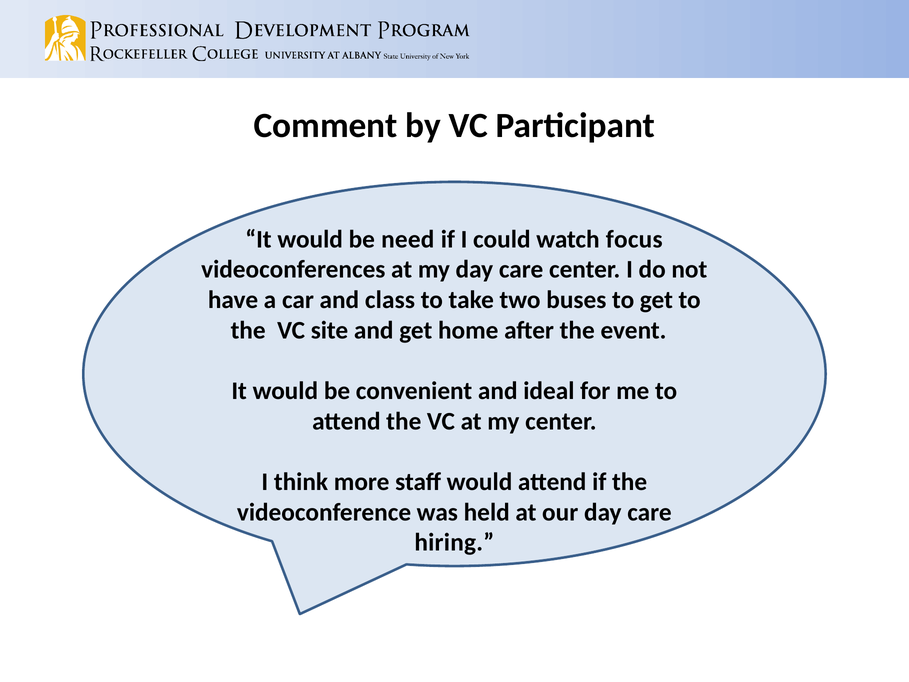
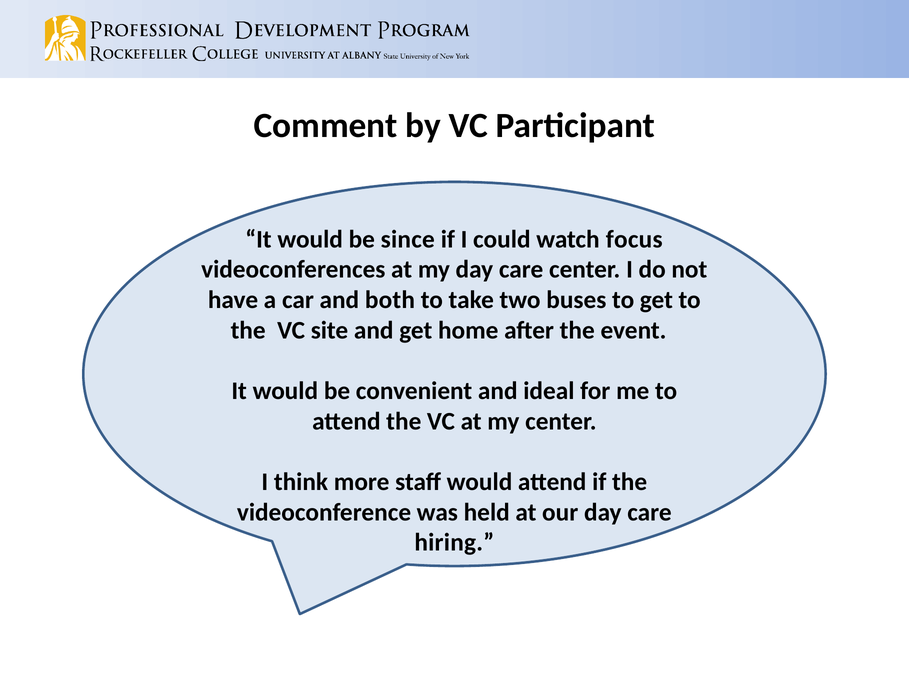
need: need -> since (408, 239)
class: class -> both (390, 300)
